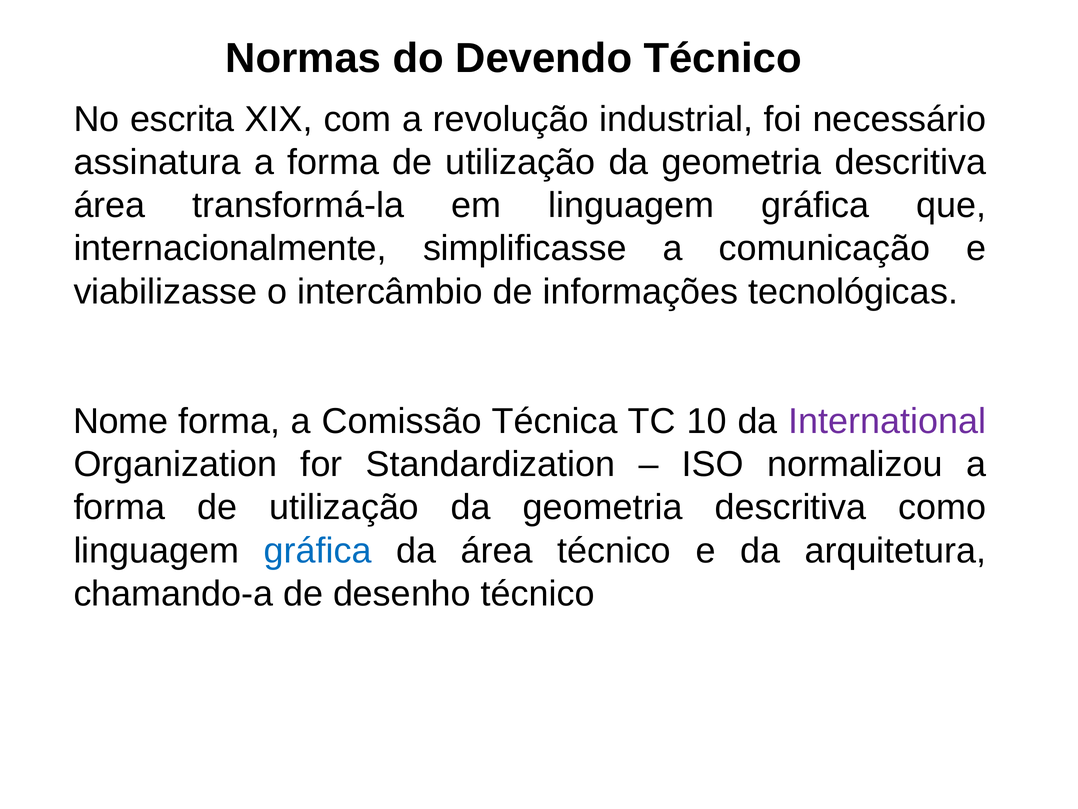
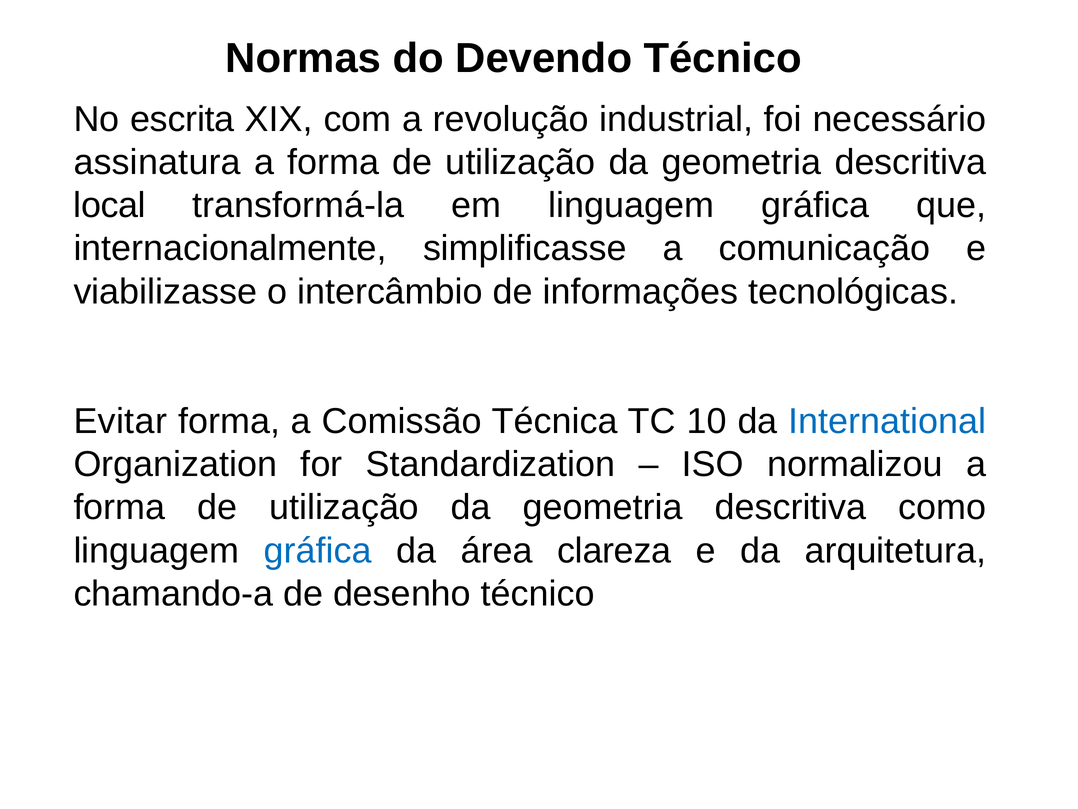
área: área -> local (110, 205)
Nome: Nome -> Evitar (120, 421)
International colour: purple -> blue (887, 421)
área técnico: técnico -> clareza (614, 550)
